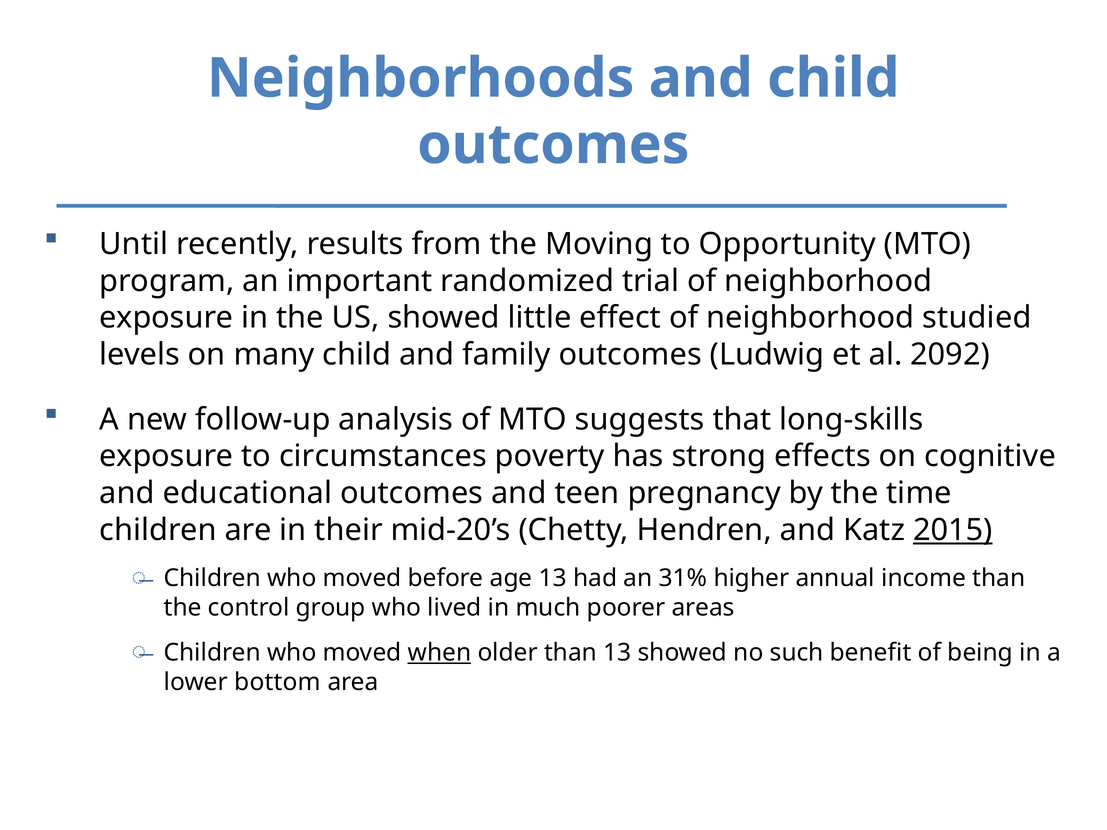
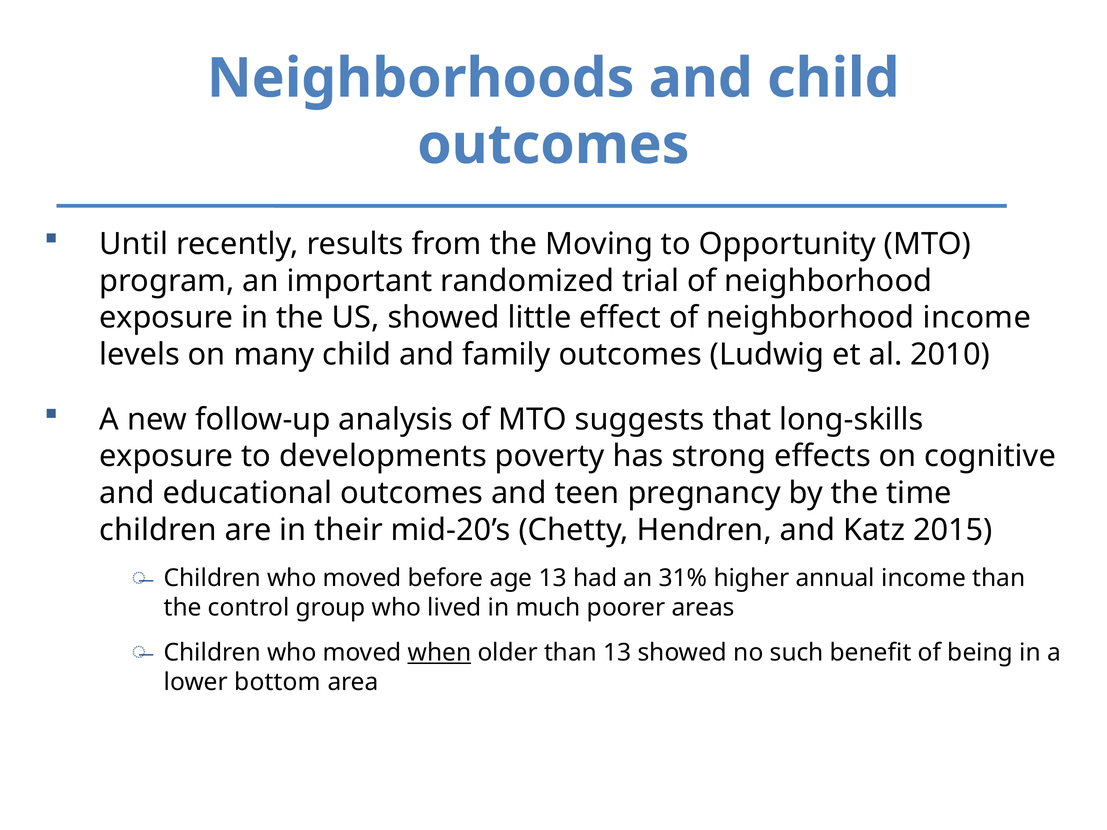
neighborhood studied: studied -> income (977, 318)
2092: 2092 -> 2010 (950, 355)
circumstances: circumstances -> developments (383, 456)
2015 underline: present -> none (953, 530)
